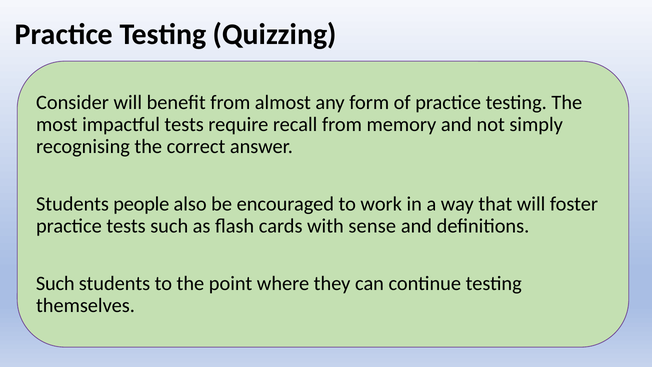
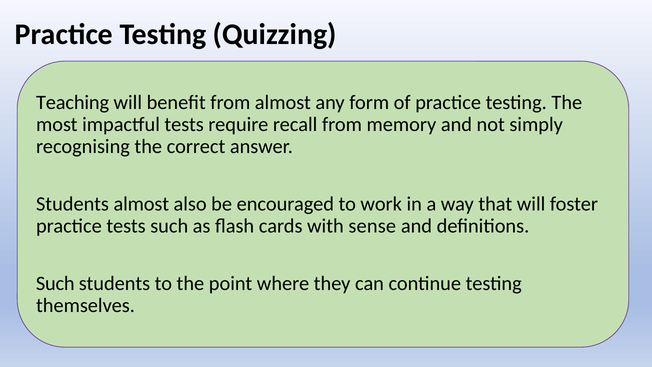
Consider: Consider -> Teaching (73, 102)
Students people: people -> almost (141, 204)
